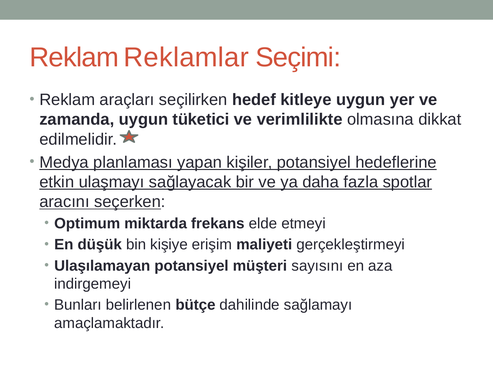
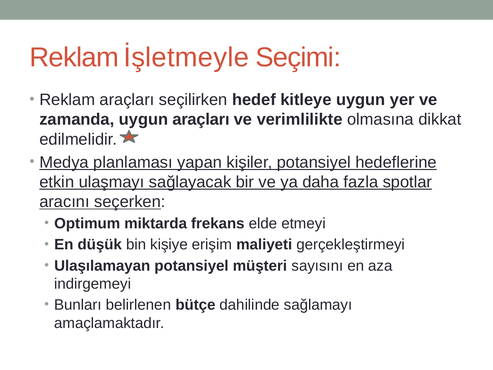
Reklamlar: Reklamlar -> İşletmeyle (186, 57)
uygun tüketici: tüketici -> araçları (201, 119)
